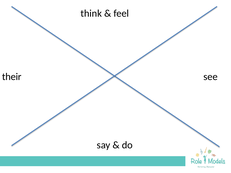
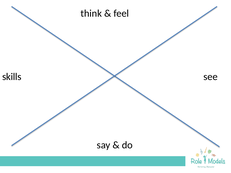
their: their -> skills (12, 77)
